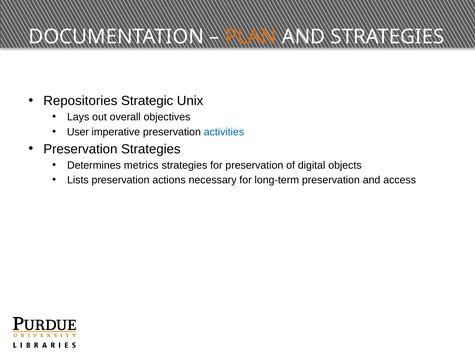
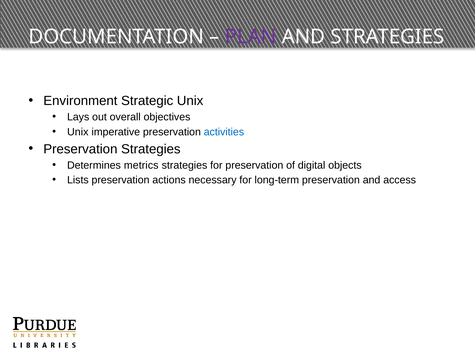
PLAN colour: orange -> purple (251, 37)
Repositories: Repositories -> Environment (80, 101)
User: User -> Unix (78, 132)
